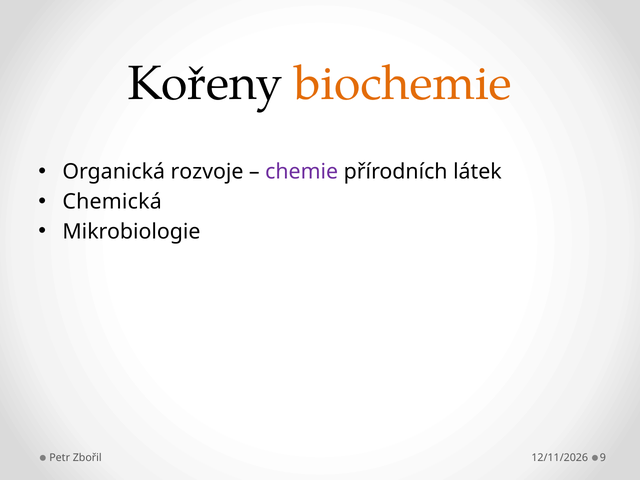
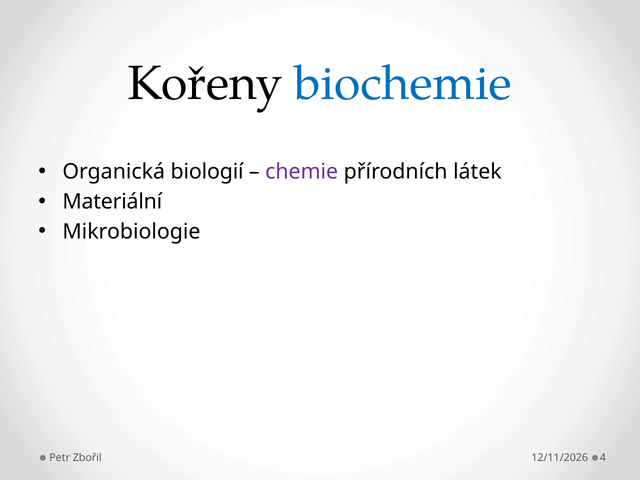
biochemie colour: orange -> blue (403, 83)
rozvoje: rozvoje -> biologií (207, 172)
Chemická: Chemická -> Materiální (112, 202)
9: 9 -> 4 (603, 458)
